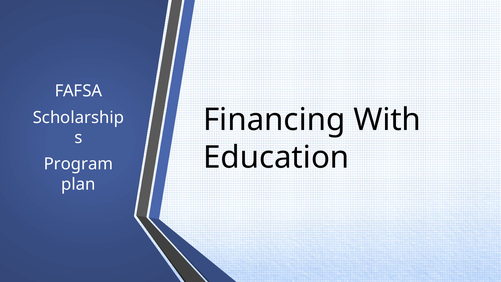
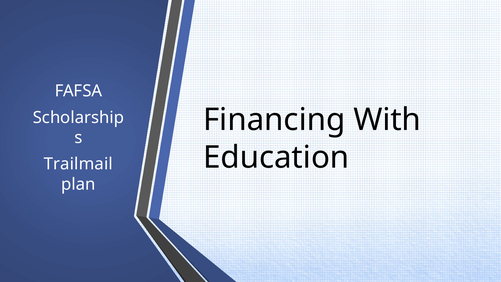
Program: Program -> Trailmail (78, 164)
